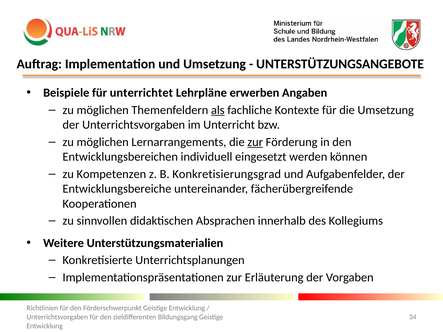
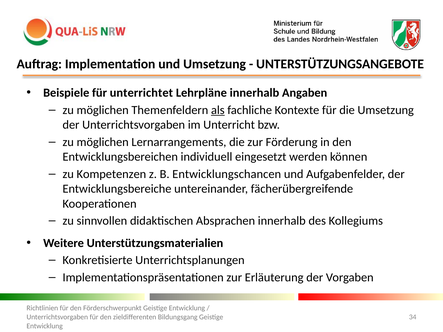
Lehrpläne erwerben: erwerben -> innerhalb (254, 93)
zur underline: present -> none (255, 142)
Konkretisierungsgrad: Konkretisierungsgrad -> Entwicklungschancen (227, 174)
